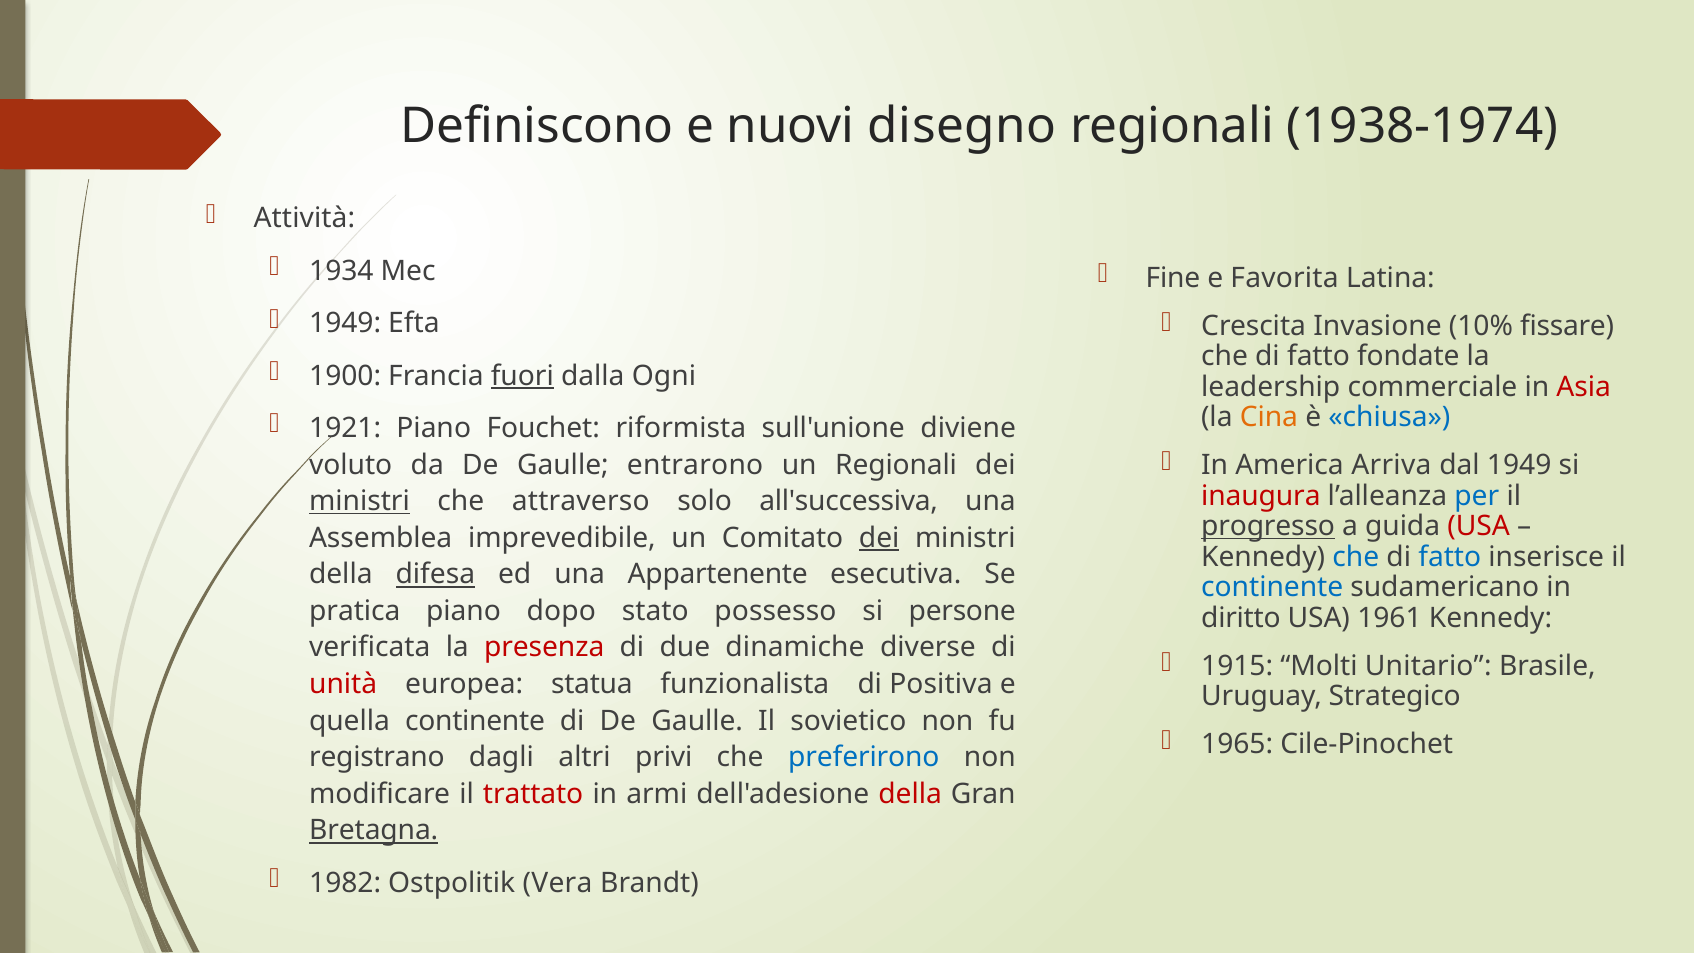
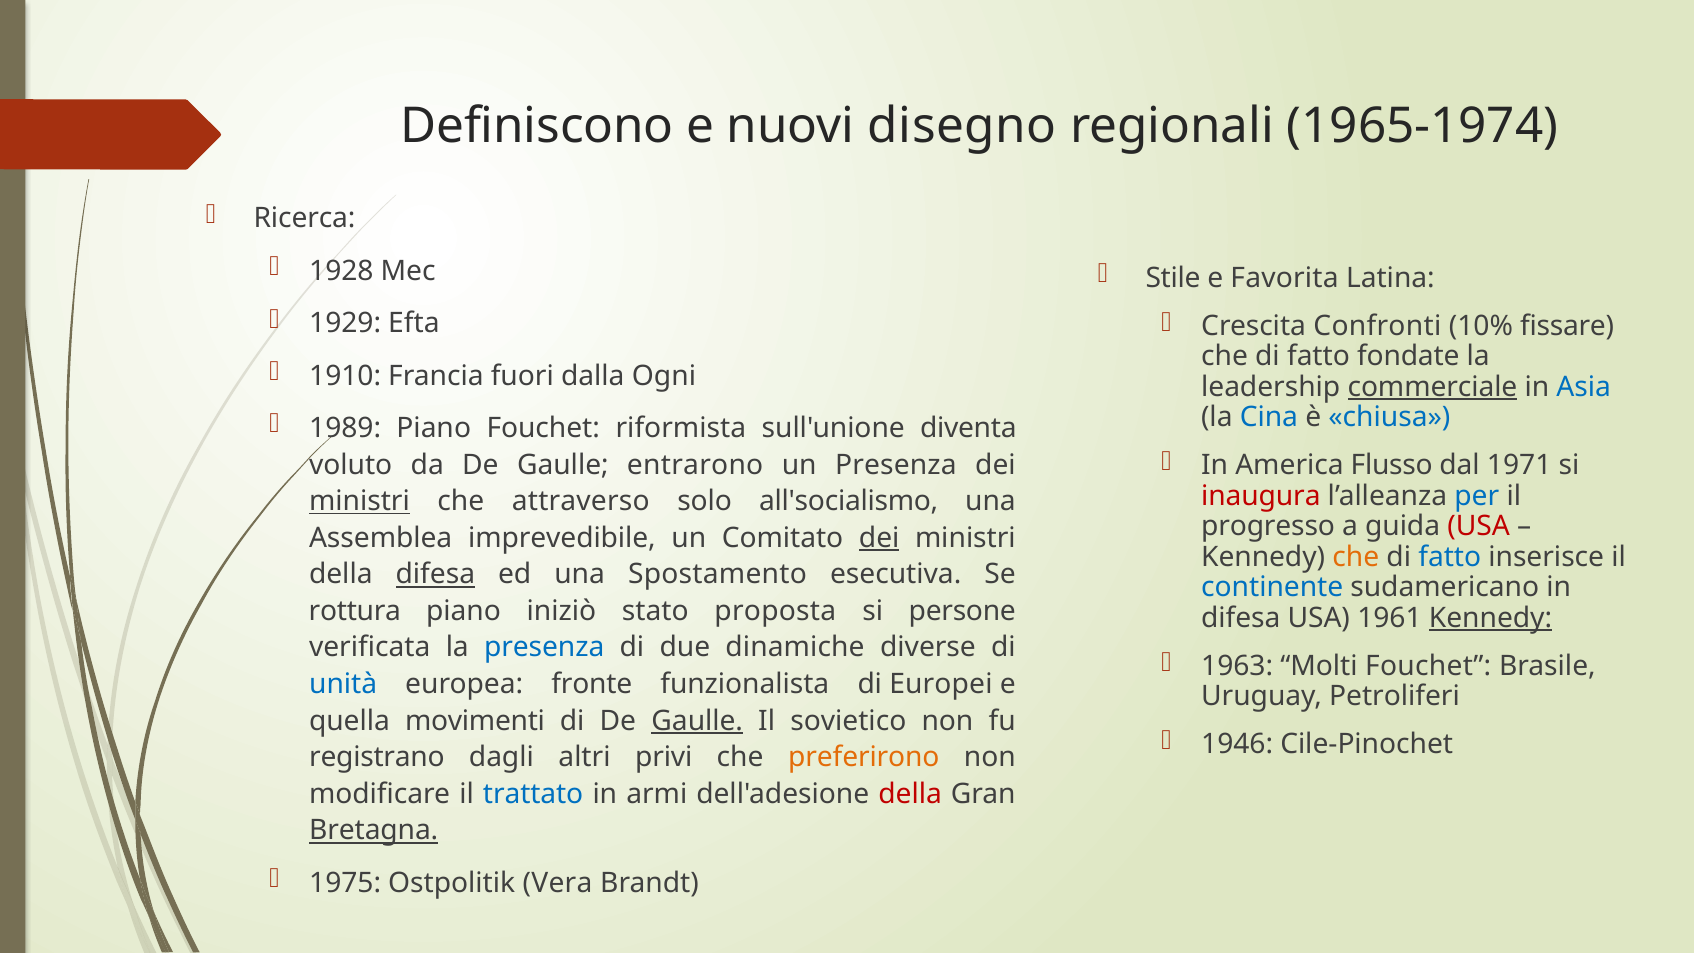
1938-1974: 1938-1974 -> 1965-1974 (1422, 126)
Attività: Attività -> Ricerca (305, 219)
1934: 1934 -> 1928 (341, 271)
Fine: Fine -> Stile (1173, 278)
1949: 1949 -> 1929 (345, 323)
Invasione: Invasione -> Confronti (1377, 326)
1900: 1900 -> 1910 (345, 376)
fuori underline: present -> none (522, 376)
commerciale underline: none -> present (1432, 387)
Asia colour: red -> blue (1584, 387)
Cina colour: orange -> blue (1269, 417)
1921: 1921 -> 1989 (345, 428)
diviene: diviene -> diventa (968, 428)
Arriva: Arriva -> Flusso (1392, 465)
dal 1949: 1949 -> 1971 (1519, 465)
un Regionali: Regionali -> Presenza (896, 465)
all'successiva: all'successiva -> all'socialismo (849, 501)
progresso underline: present -> none (1268, 526)
che colour: blue -> orange (1356, 557)
Appartenente: Appartenente -> Spostamento (717, 574)
pratica: pratica -> rottura (355, 611)
dopo: dopo -> iniziò (561, 611)
possesso: possesso -> proposta (775, 611)
diritto: diritto -> difesa (1241, 618)
Kennedy underline: none -> present (1491, 618)
presenza colour: red -> blue (544, 648)
1915: 1915 -> 1963 (1237, 666)
Molti Unitario: Unitario -> Fouchet (1428, 666)
unità colour: red -> blue (343, 684)
statua: statua -> fronte (592, 684)
Positiva: Positiva -> Europei (941, 684)
Strategico: Strategico -> Petroliferi (1394, 696)
quella continente: continente -> movimenti (475, 721)
Gaulle underline: none -> present (697, 721)
1965: 1965 -> 1946 (1237, 744)
preferirono colour: blue -> orange (864, 757)
trattato colour: red -> blue (533, 794)
1982: 1982 -> 1975 (345, 883)
